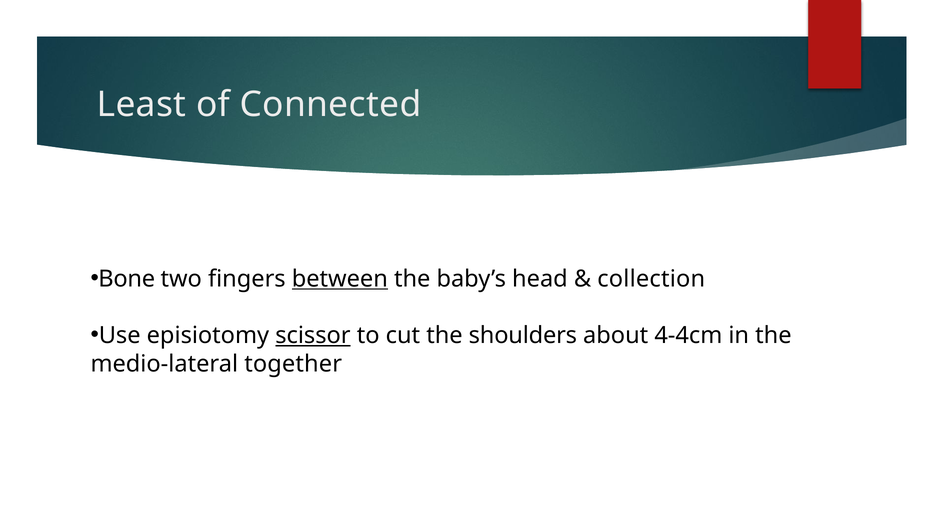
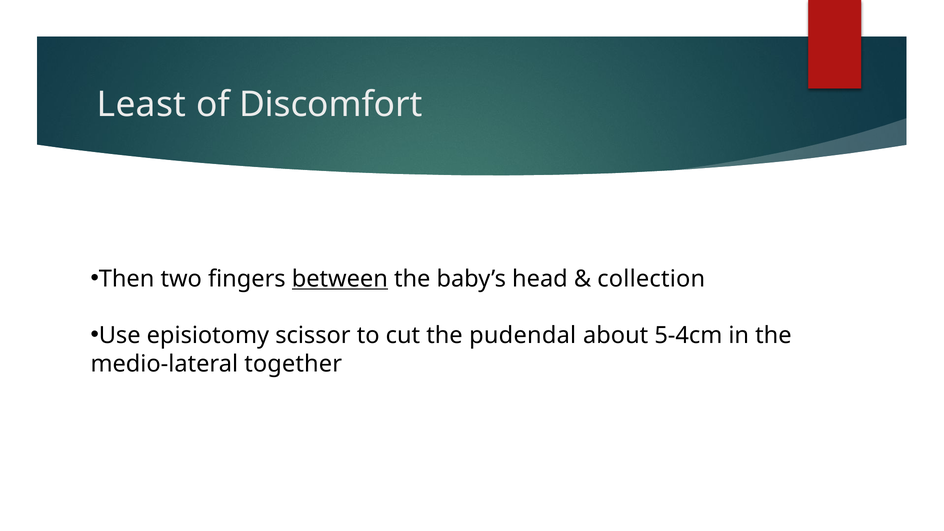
Connected: Connected -> Discomfort (331, 105)
Bone: Bone -> Then (127, 279)
scissor underline: present -> none (313, 336)
shoulders: shoulders -> pudendal (523, 336)
4-4cm: 4-4cm -> 5-4cm (688, 336)
